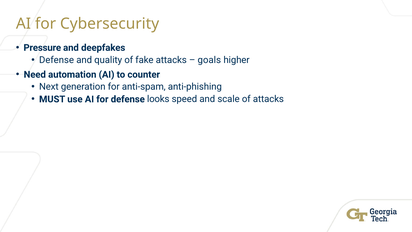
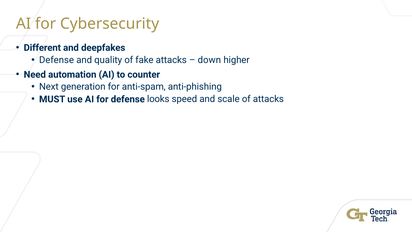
Pressure: Pressure -> Different (42, 48)
goals: goals -> down (209, 60)
